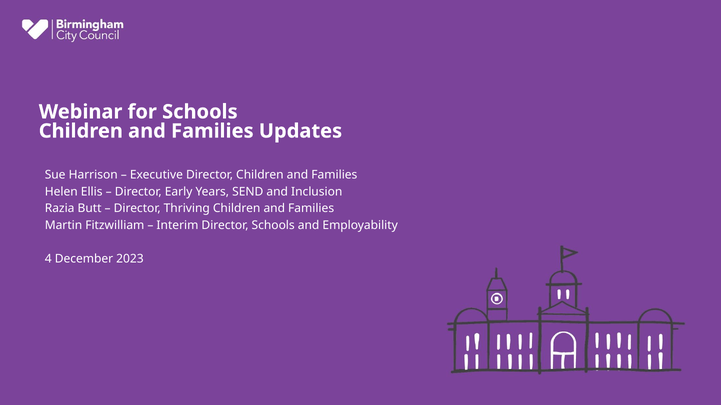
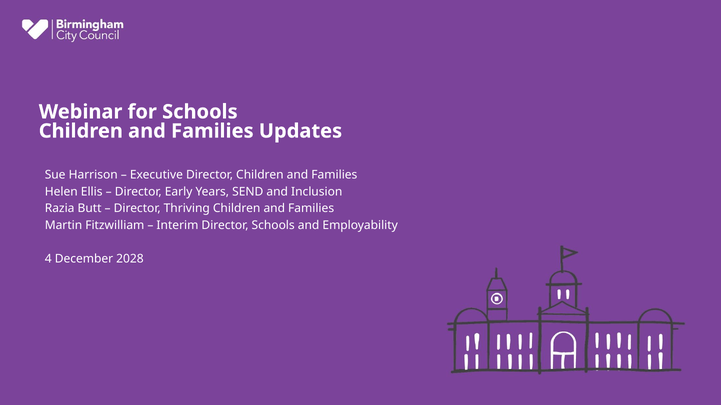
2023: 2023 -> 2028 (130, 259)
